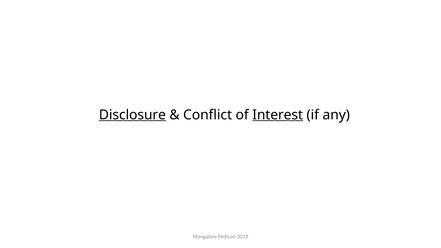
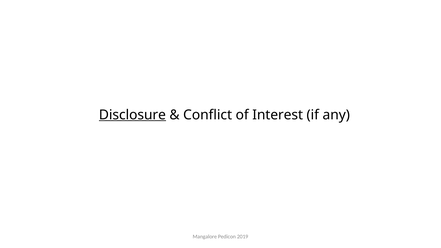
Interest underline: present -> none (278, 115)
